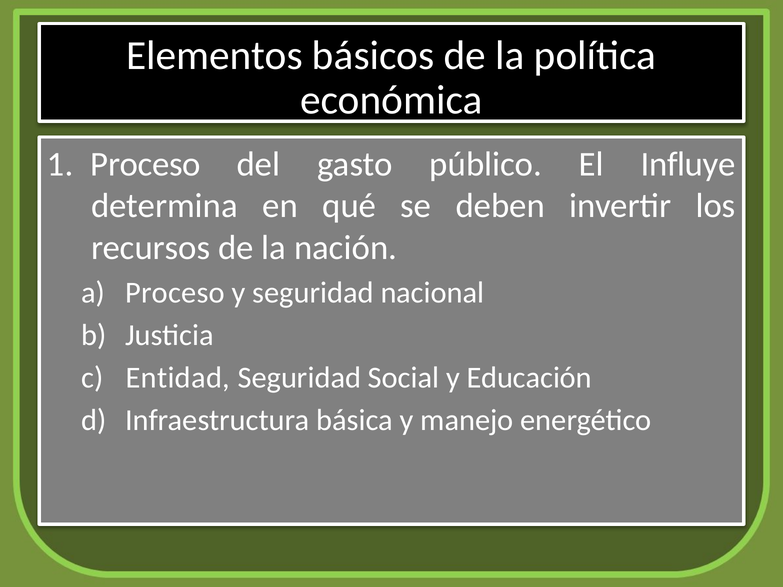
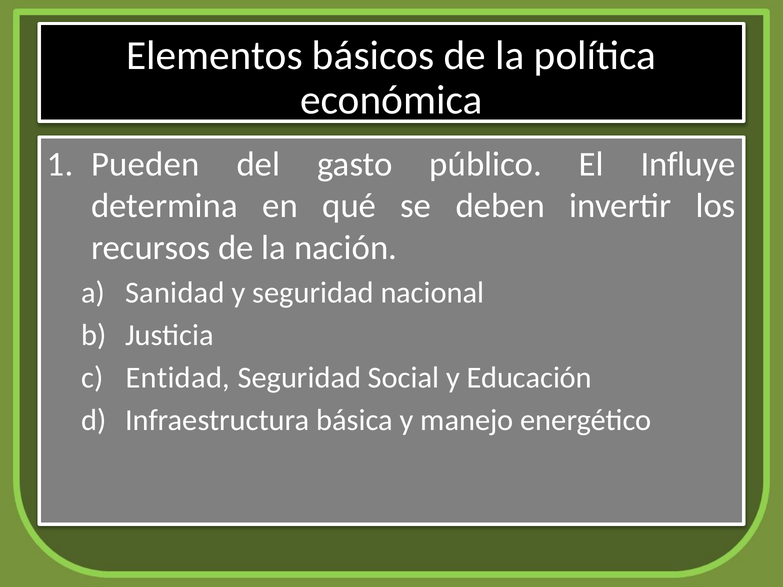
Proceso: Proceso -> Pueden (145, 164)
Proceso: Proceso -> Sanidad (175, 293)
